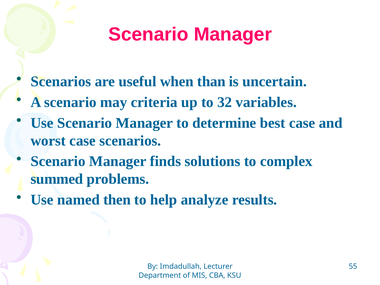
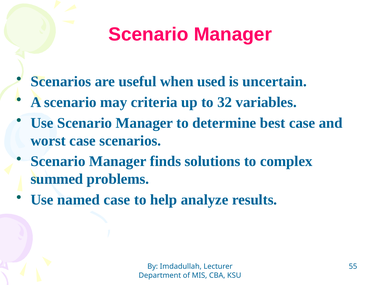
than: than -> used (211, 81)
named then: then -> case (117, 200)
